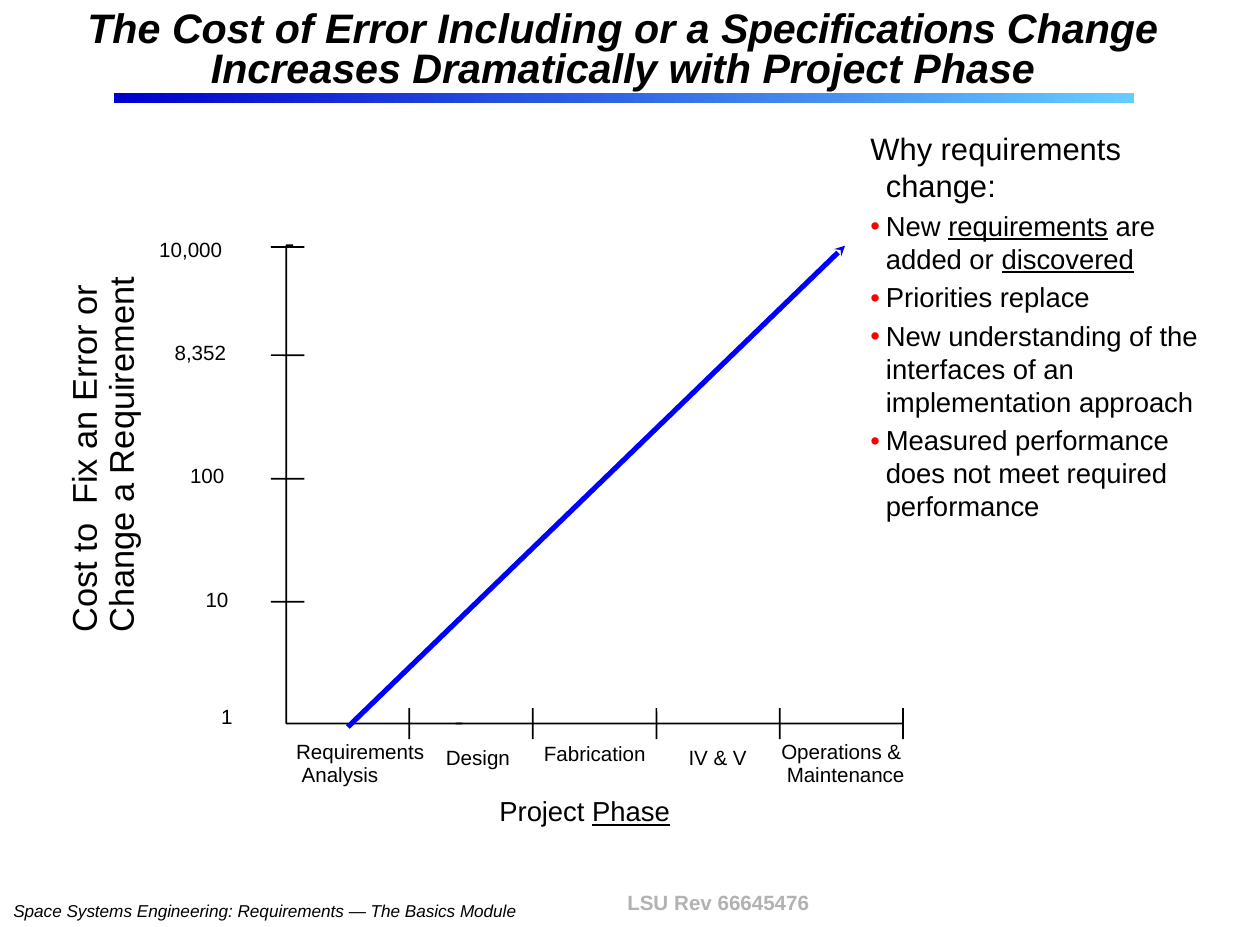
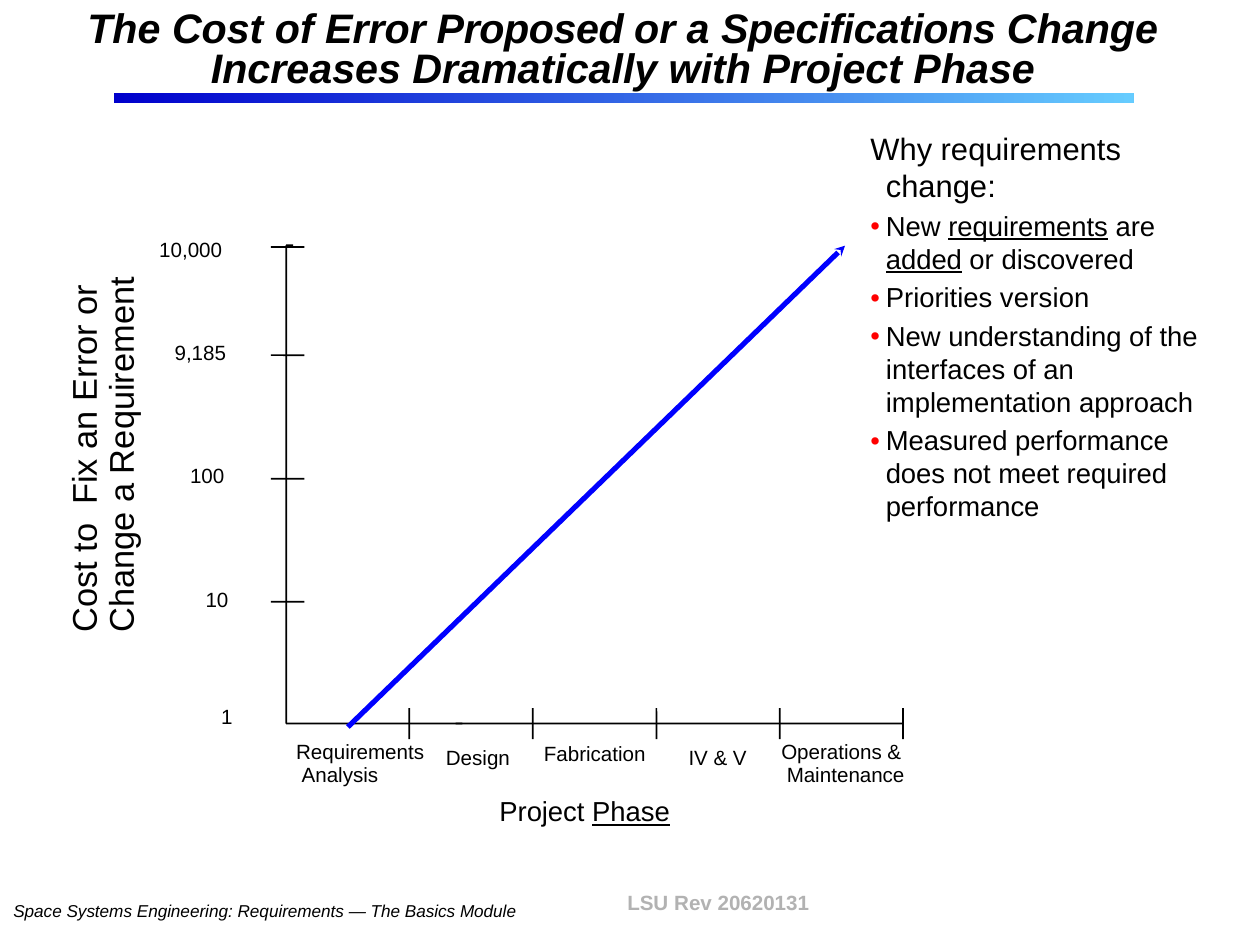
Including: Including -> Proposed (530, 30)
added underline: none -> present (924, 260)
discovered underline: present -> none (1068, 260)
replace: replace -> version (1045, 299)
8,352: 8,352 -> 9,185 (200, 353)
66645476: 66645476 -> 20620131 (763, 904)
